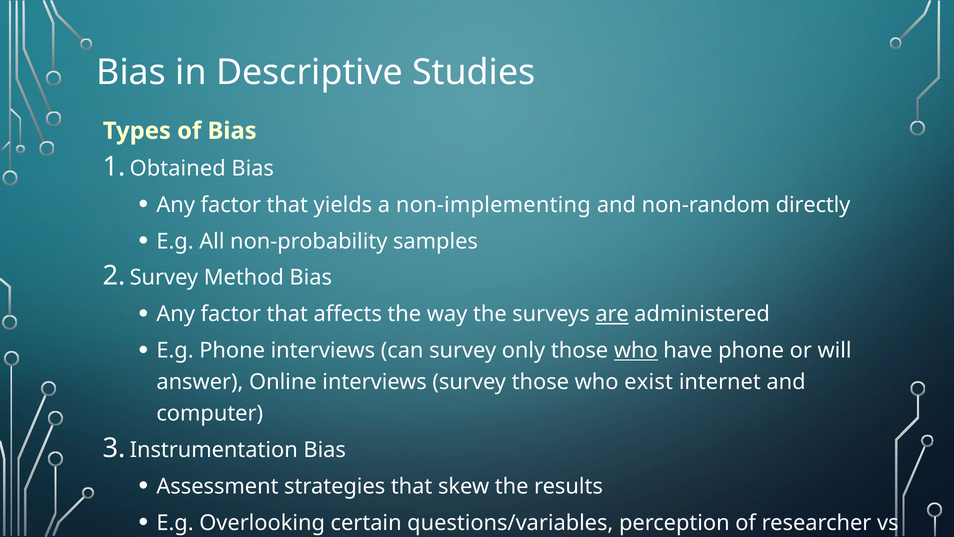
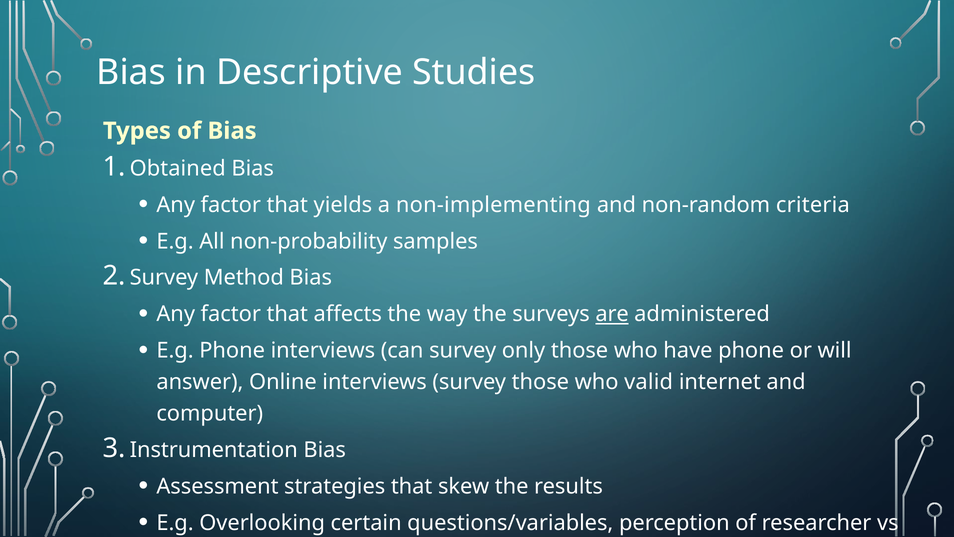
directly: directly -> criteria (813, 205)
who underline: present -> none (636, 350)
exist: exist -> valid (649, 382)
